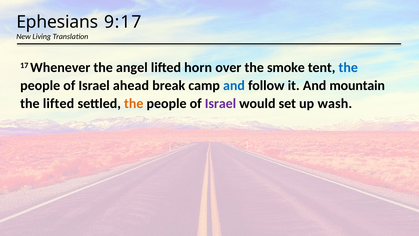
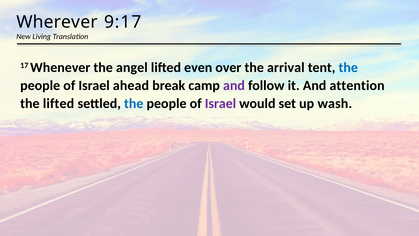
Ephesians: Ephesians -> Wherever (57, 22)
horn: horn -> even (198, 68)
smoke: smoke -> arrival (286, 68)
and colour: blue -> purple (234, 86)
mountain: mountain -> attention (357, 86)
the colour: orange -> blue (134, 103)
